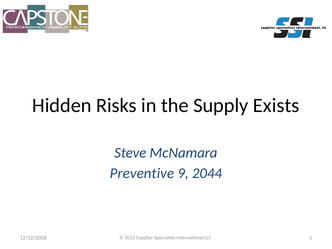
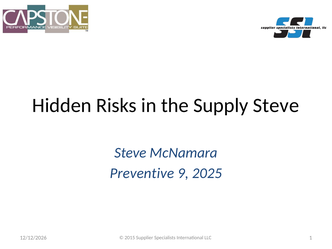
Supply Exists: Exists -> Steve (276, 105)
2044: 2044 -> 2025 (207, 173)
